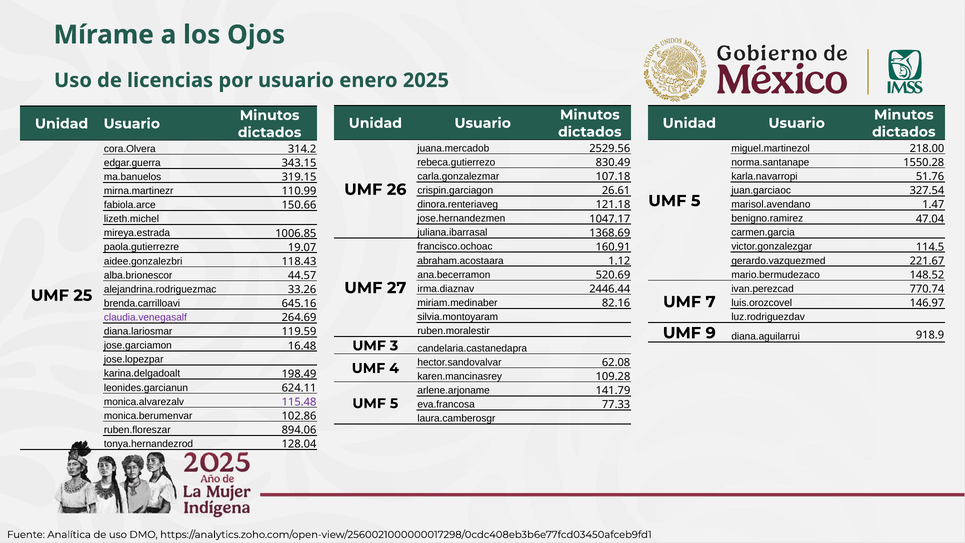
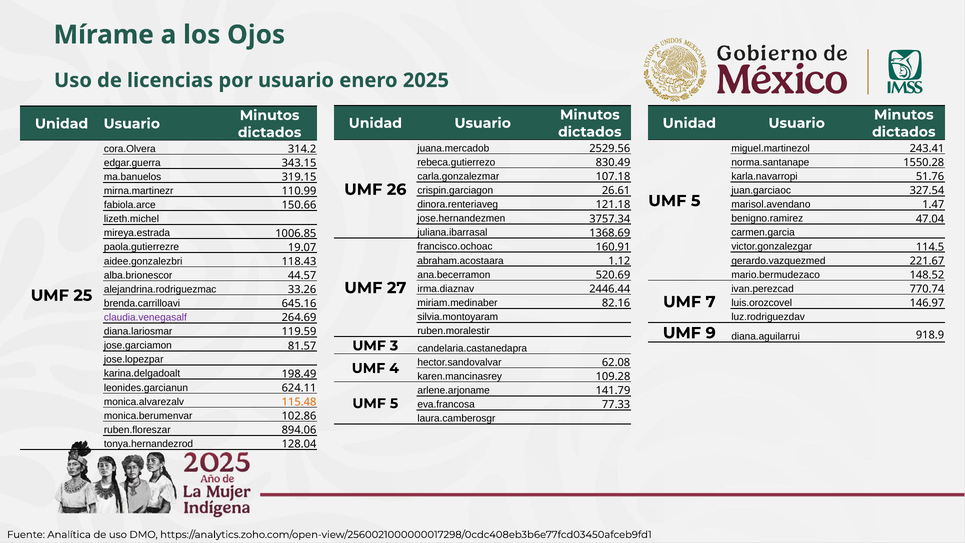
218.00: 218.00 -> 243.41 (927, 149)
1047.17: 1047.17 -> 3757.34 (610, 219)
16.48: 16.48 -> 81.57 (302, 346)
115.48 colour: purple -> orange (299, 402)
